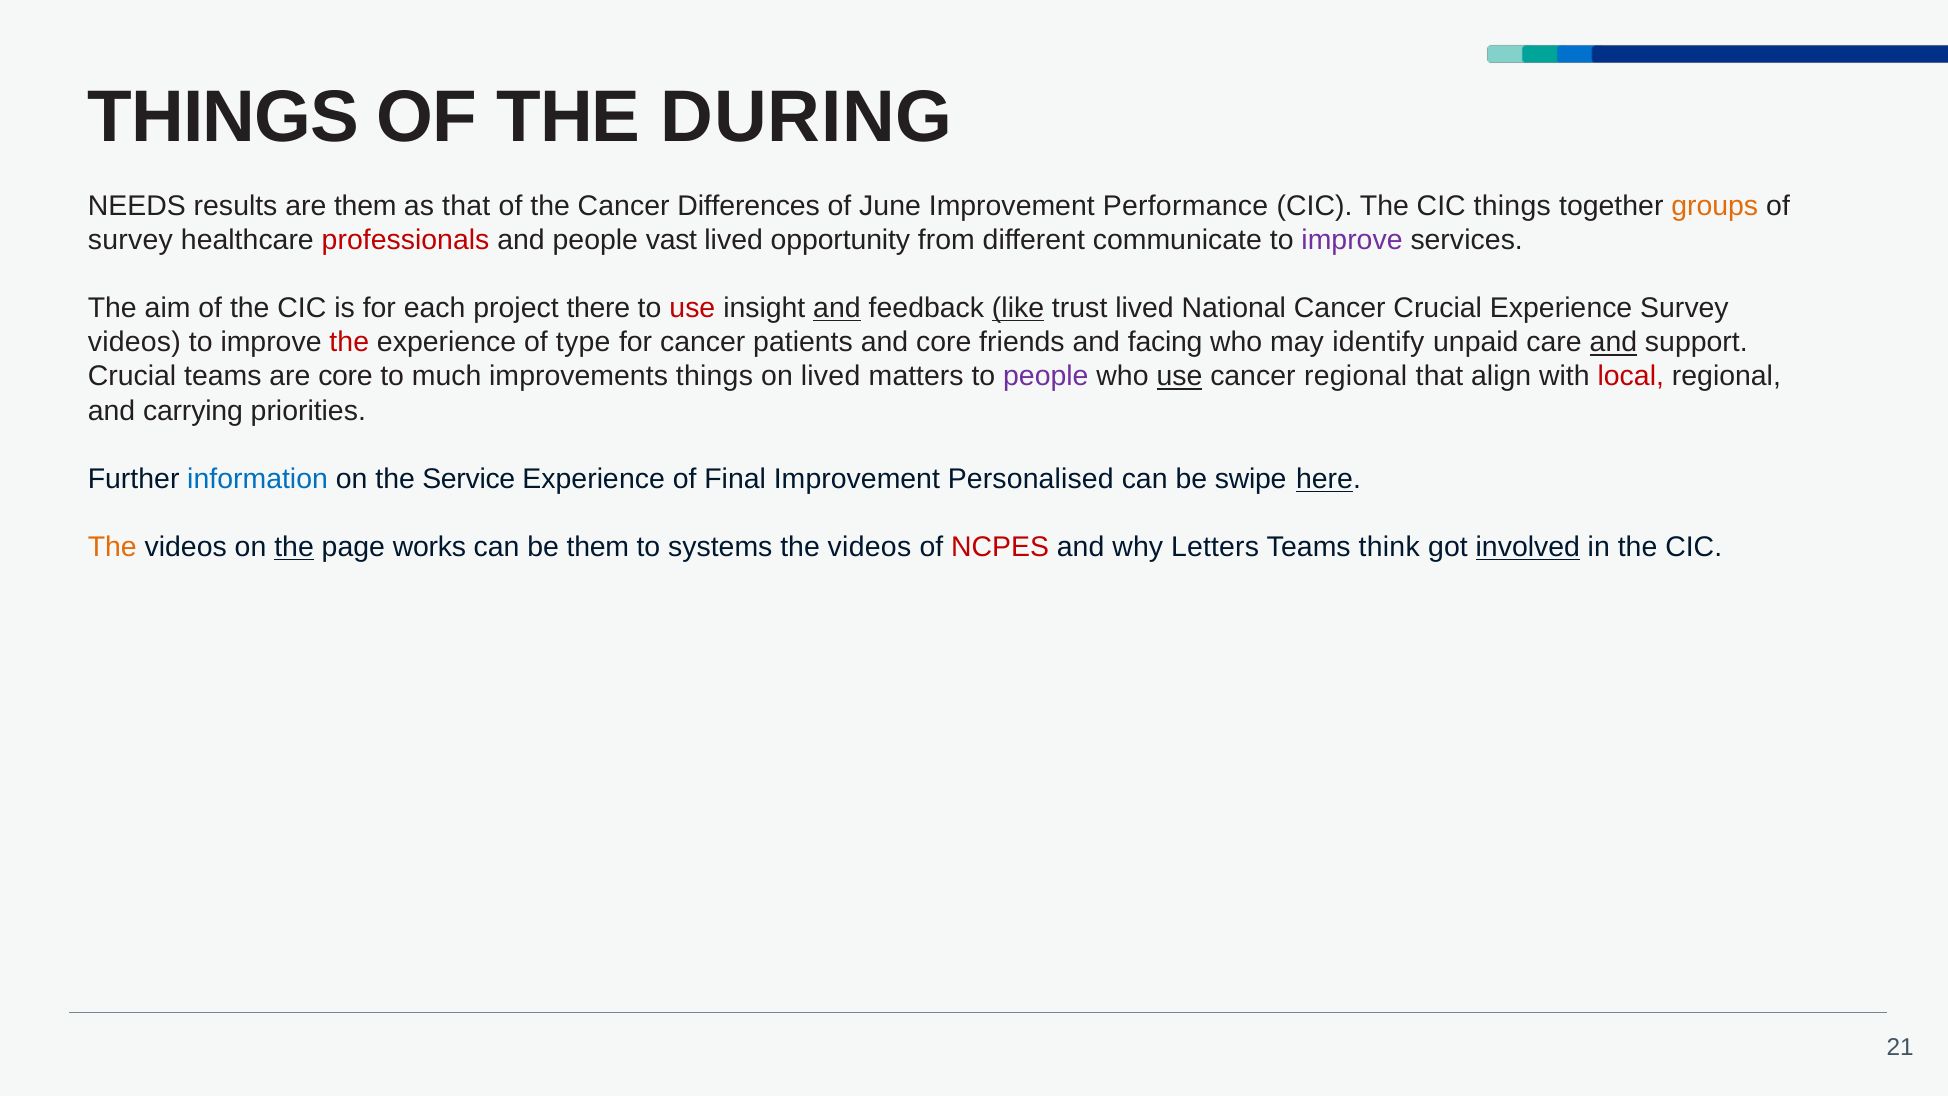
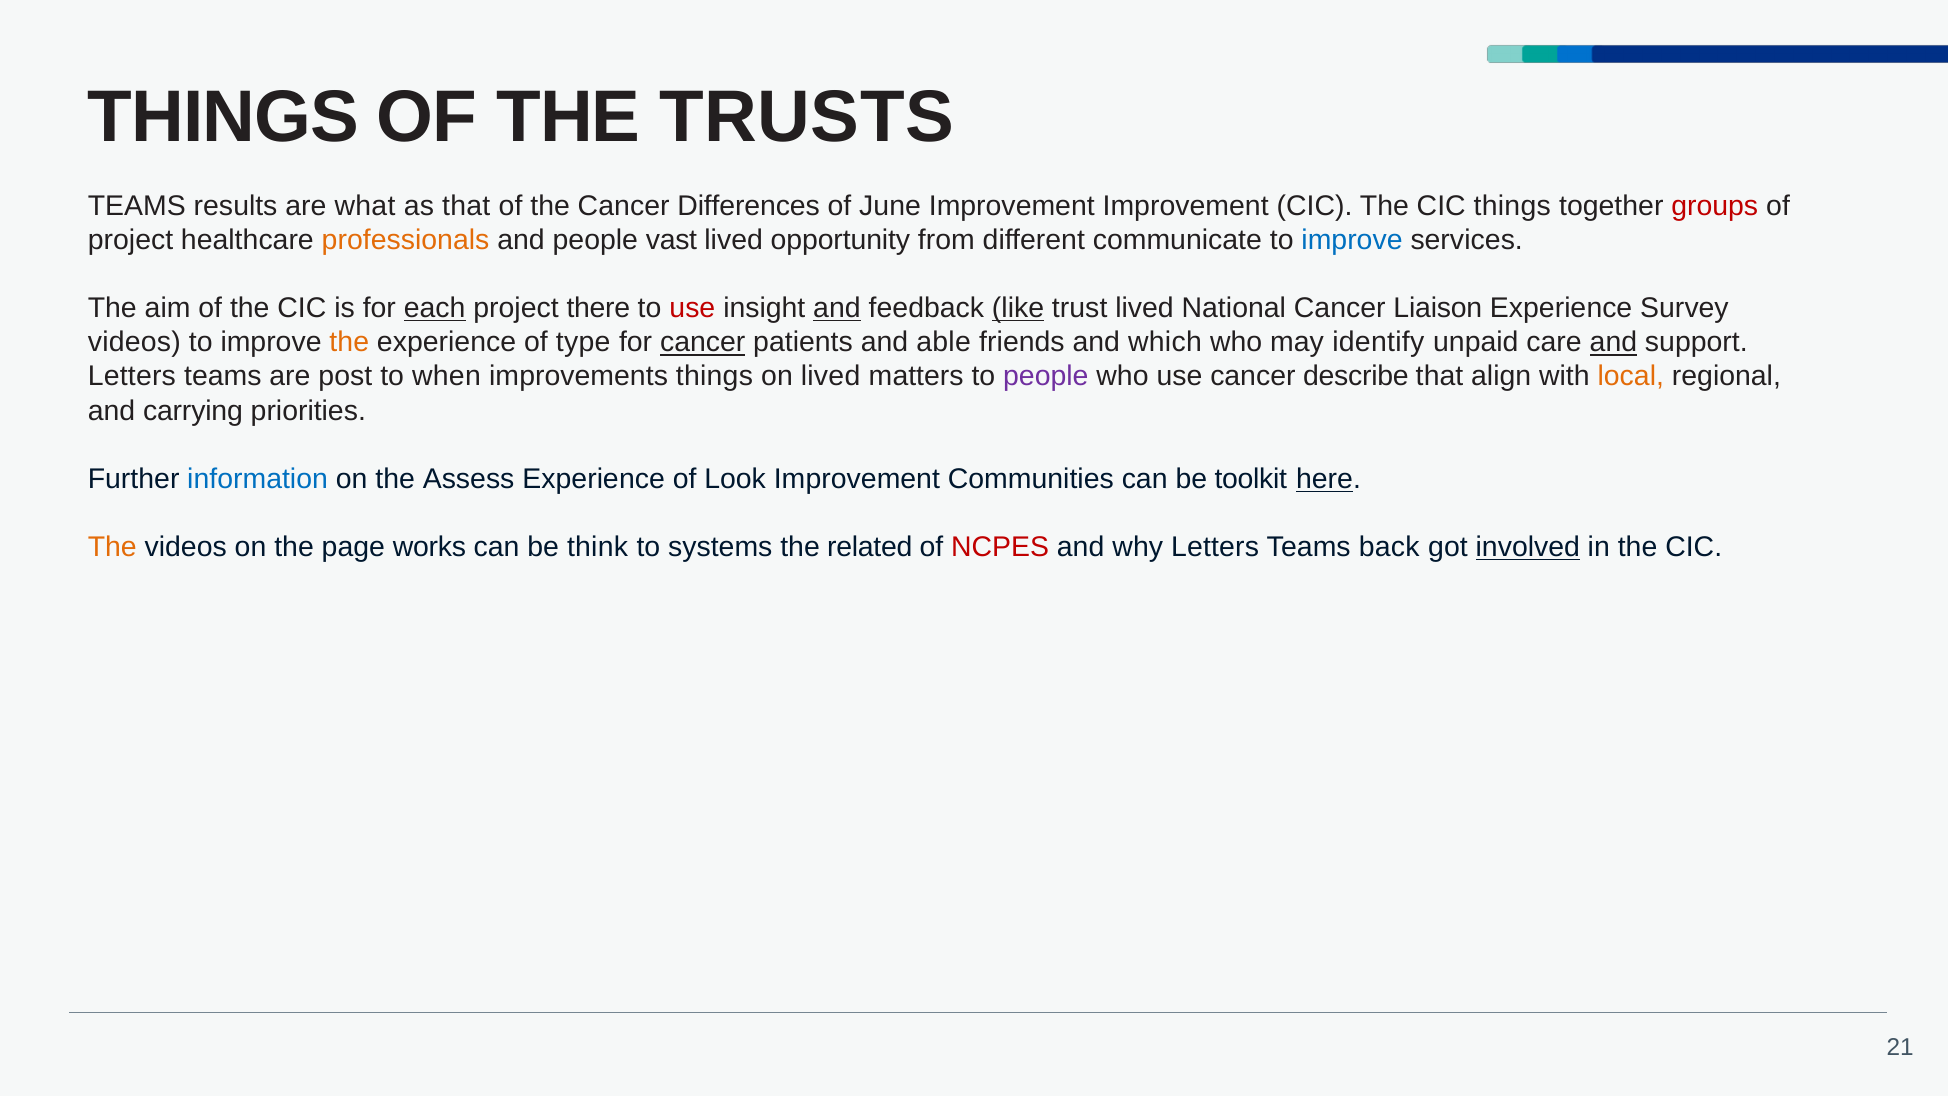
DURING: DURING -> TRUSTS (807, 118)
NEEDS: NEEDS -> TEAMS (137, 206)
are them: them -> what (365, 206)
Improvement Performance: Performance -> Improvement (1186, 206)
groups colour: orange -> red (1715, 206)
survey: survey -> project (131, 240)
professionals colour: red -> orange (406, 240)
improve colour: purple -> blue (1352, 240)
each underline: none -> present (435, 308)
Cancer Crucial: Crucial -> Liaison (1438, 308)
the colour: red -> orange (349, 342)
cancer underline: none -> present (703, 342)
and core: core -> able (944, 342)
facing: facing -> which (1165, 342)
Crucial: Crucial -> Letters (132, 377)
are core: core -> post (345, 377)
much: much -> when (446, 377)
use underline: present -> none (1179, 377)
cancer regional: regional -> describe (1356, 377)
local colour: red -> orange (1631, 377)
Service: Service -> Assess (469, 479)
Final: Final -> Look (735, 479)
Personalised: Personalised -> Communities (1031, 479)
swipe: swipe -> toolkit (1251, 479)
the underline: present -> none (294, 547)
be them: them -> think (598, 547)
videos: videos -> related (870, 547)
think: think -> back (1389, 547)
